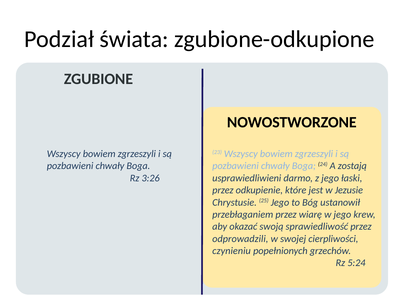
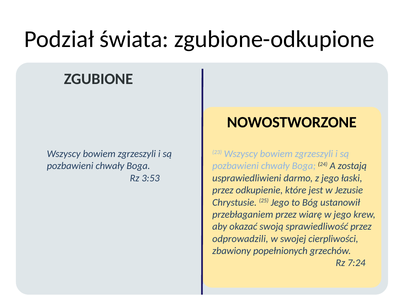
3:26: 3:26 -> 3:53 (151, 178)
czynieniu: czynieniu -> zbawiony (232, 251)
5:24: 5:24 -> 7:24 (356, 263)
